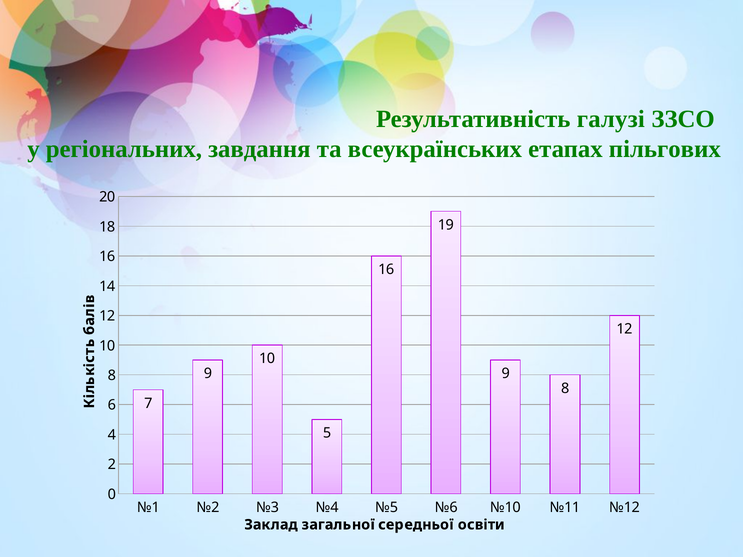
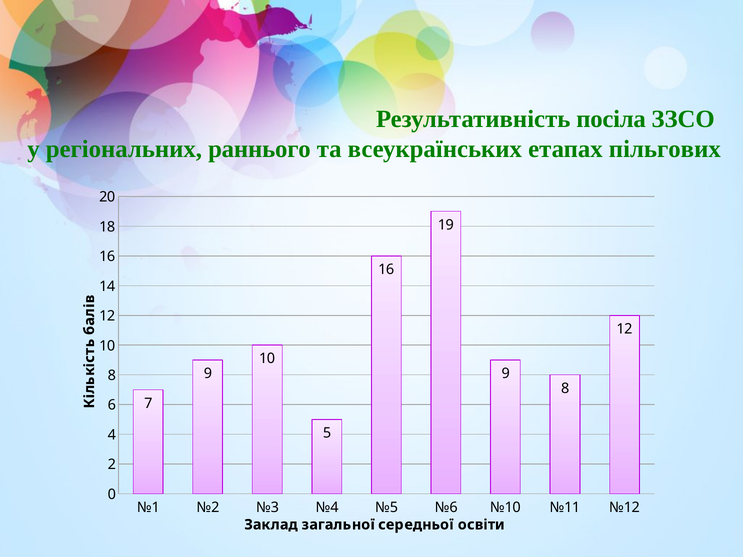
галузі: галузі -> посіла (611, 119)
завдання: завдання -> раннього (259, 149)
